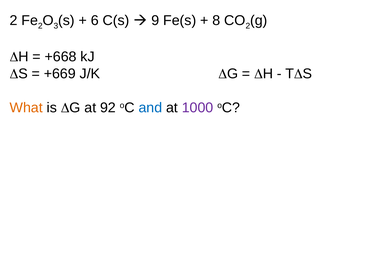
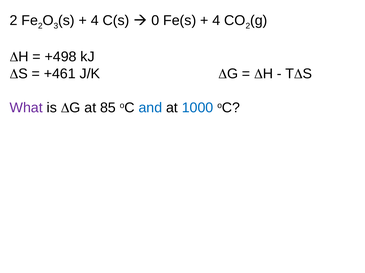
6: 6 -> 4 (95, 20)
9: 9 -> 0 (155, 20)
8: 8 -> 4 (216, 20)
+668: +668 -> +498 (61, 57)
+669: +669 -> +461 (60, 74)
What colour: orange -> purple (26, 108)
92: 92 -> 85 (108, 108)
1000 colour: purple -> blue (198, 108)
